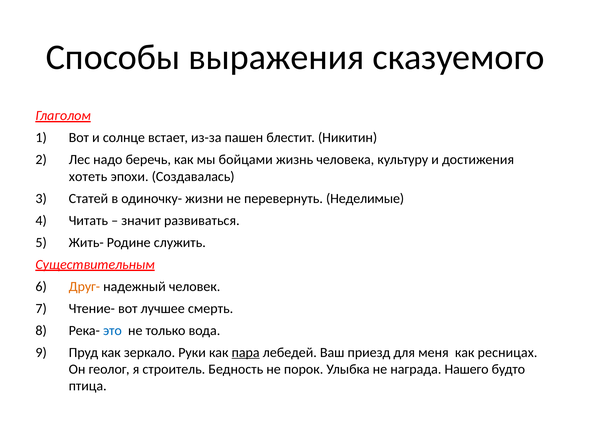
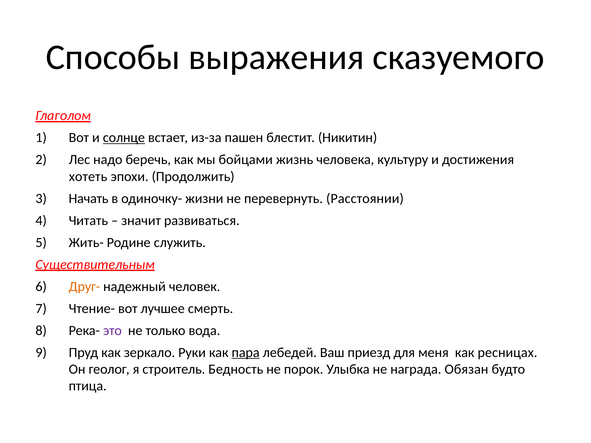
солнце underline: none -> present (124, 138)
Создавалась: Создавалась -> Продолжить (193, 177)
Статей: Статей -> Начать (89, 199)
Неделимые: Неделимые -> Расстоянии (365, 199)
это colour: blue -> purple (112, 331)
Нашего: Нашего -> Обязан (466, 369)
